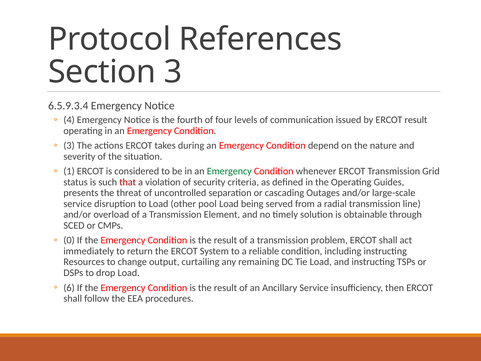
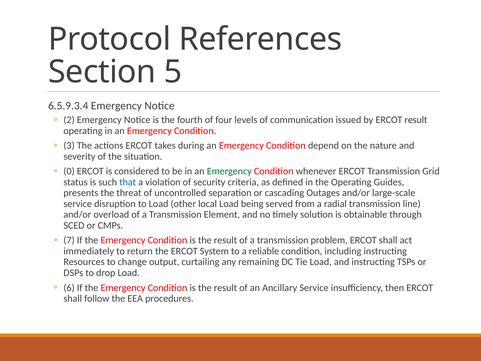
Section 3: 3 -> 5 (173, 72)
4: 4 -> 2 (69, 120)
1: 1 -> 0 (69, 171)
that colour: red -> blue (128, 182)
pool: pool -> local (208, 204)
0: 0 -> 7 (69, 240)
